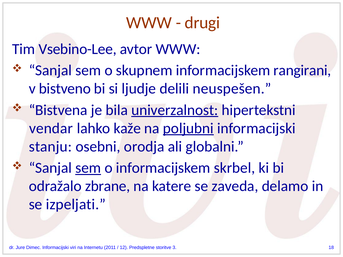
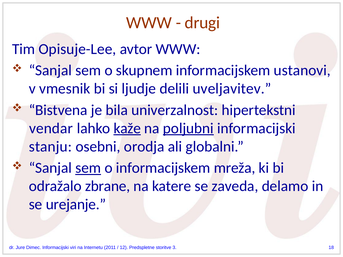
Vsebino-Lee: Vsebino-Lee -> Opisuje-Lee (77, 49)
rangirani: rangirani -> ustanovi (302, 70)
bistveno: bistveno -> vmesnik (65, 89)
neuspešen: neuspešen -> uveljavitev (232, 89)
univerzalnost underline: present -> none (175, 110)
kaže underline: none -> present (127, 128)
skrbel: skrbel -> mreža (235, 168)
izpeljati: izpeljati -> urejanje (76, 205)
